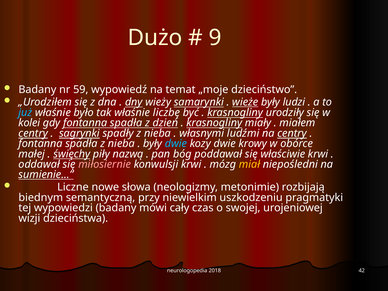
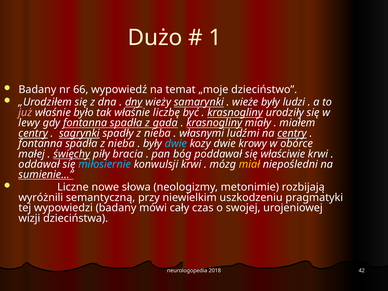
9: 9 -> 1 (215, 38)
59: 59 -> 66 (81, 90)
wieże underline: present -> none (245, 102)
już colour: light blue -> pink (25, 113)
kolei: kolei -> lewy (29, 123)
dzień: dzień -> gada (165, 123)
nazwą: nazwą -> bracia (128, 154)
miłosiernie colour: pink -> light blue (105, 164)
biednym: biednym -> wyróżnili (41, 198)
